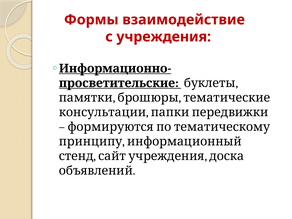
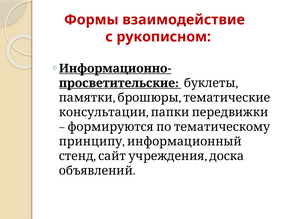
учреждения: учреждения -> рукописном (164, 37)
